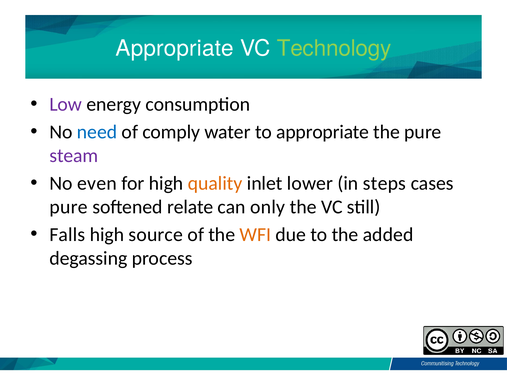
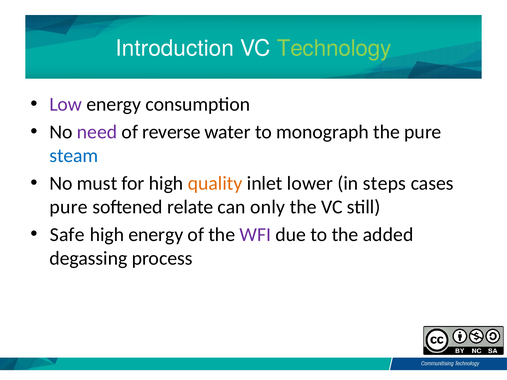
Appropriate: Appropriate -> Introduction (175, 48)
need colour: blue -> purple (97, 132)
comply: comply -> reverse (171, 132)
to appropriate: appropriate -> monograph (323, 132)
steam colour: purple -> blue (74, 156)
even: even -> must (97, 183)
Falls: Falls -> Safe (67, 235)
high source: source -> energy (156, 235)
WFI colour: orange -> purple (255, 235)
